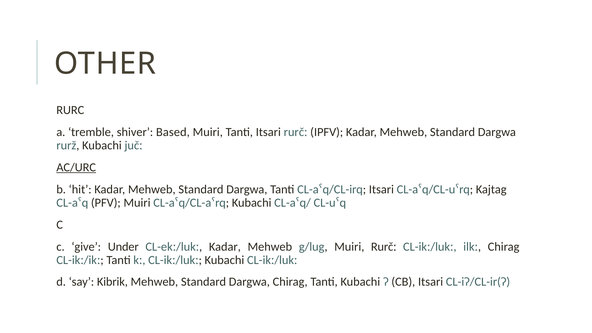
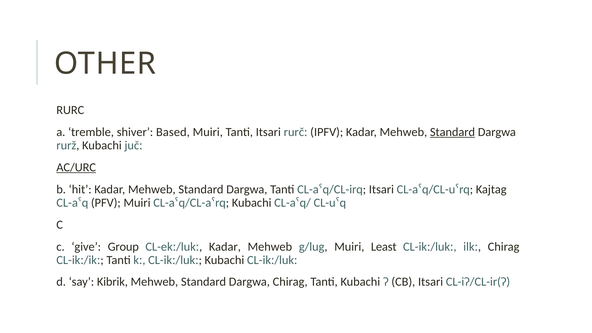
Standard underline: none -> present (452, 132)
Under: Under -> Group (123, 247)
Muiri Rurčː: Rurčː -> Least (384, 247)
